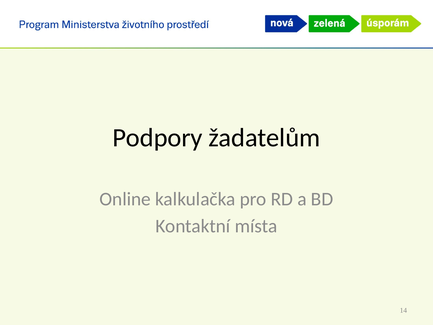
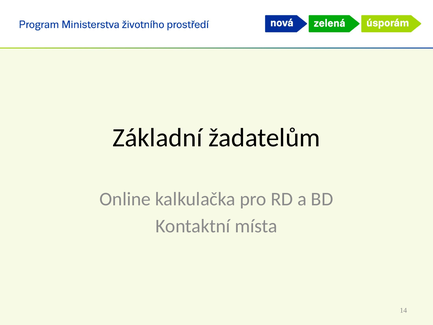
Podpory: Podpory -> Základní (157, 138)
